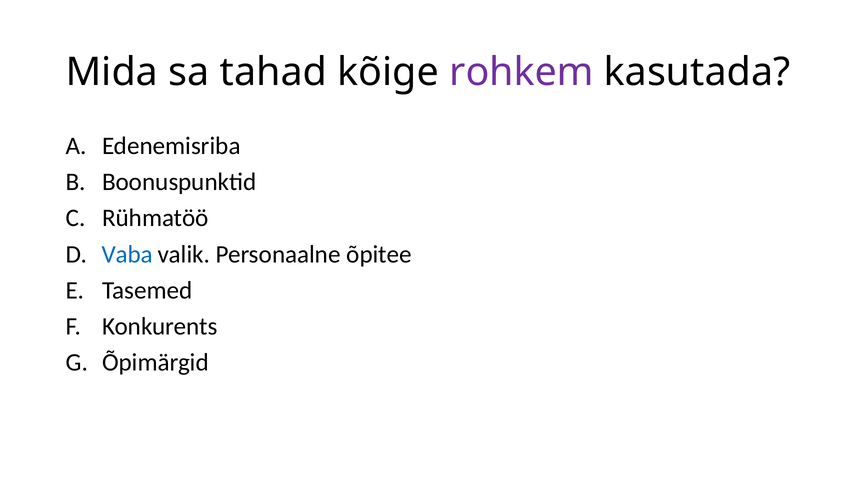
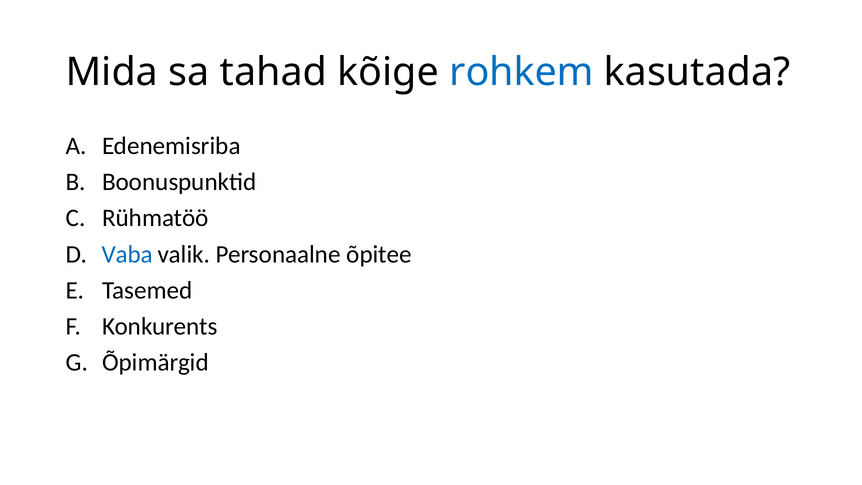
rohkem colour: purple -> blue (521, 72)
